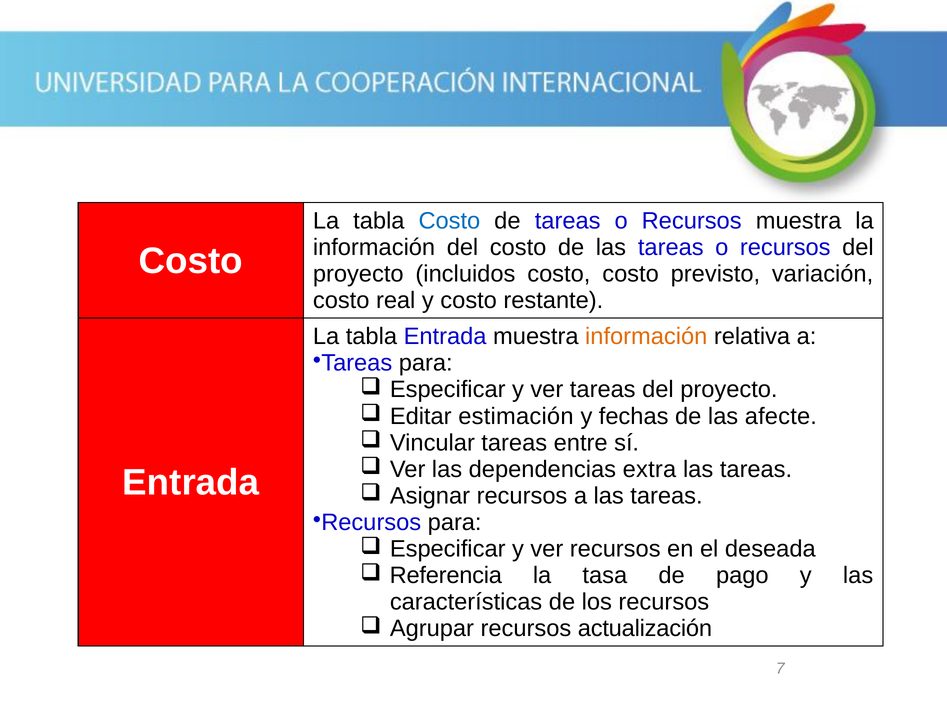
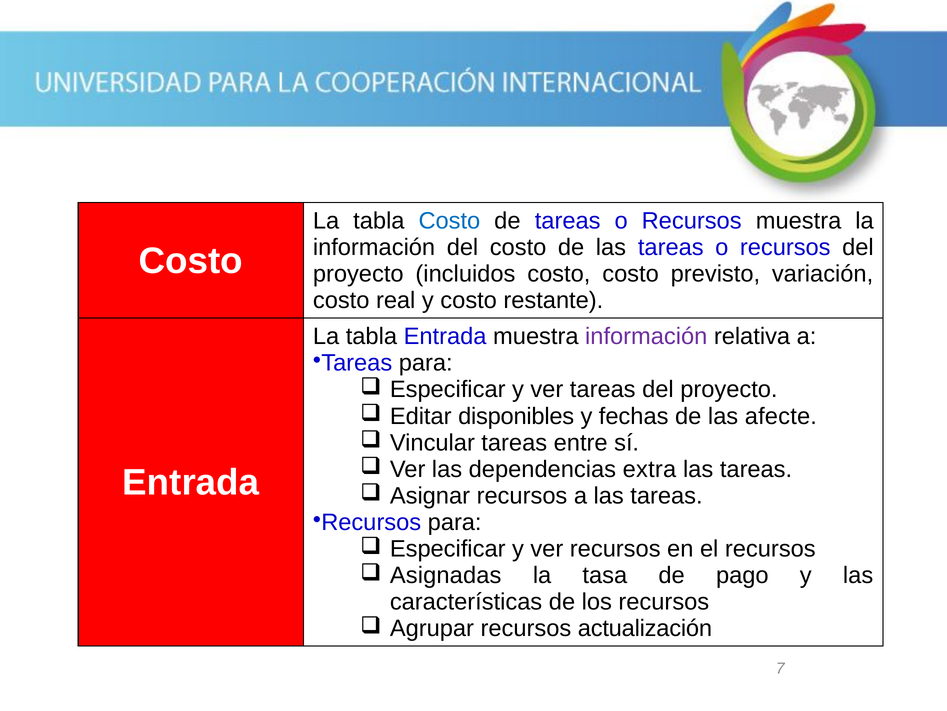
información colour: orange -> purple (646, 336)
estimación: estimación -> disponibles (516, 416)
el deseada: deseada -> recursos (770, 548)
Referencia: Referencia -> Asignadas (446, 575)
